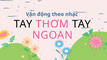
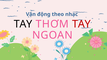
TAY colour: black -> red (81, 24)
